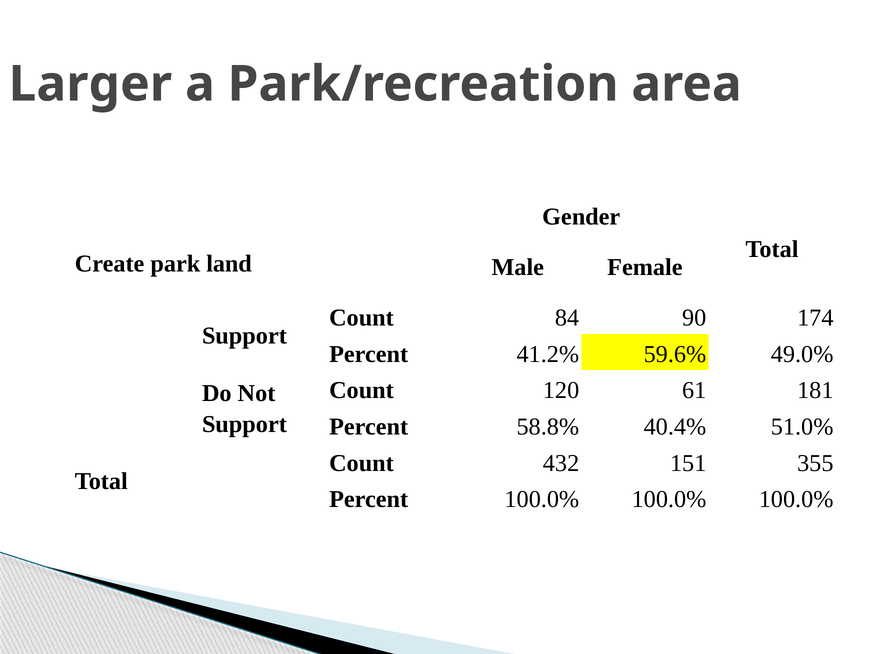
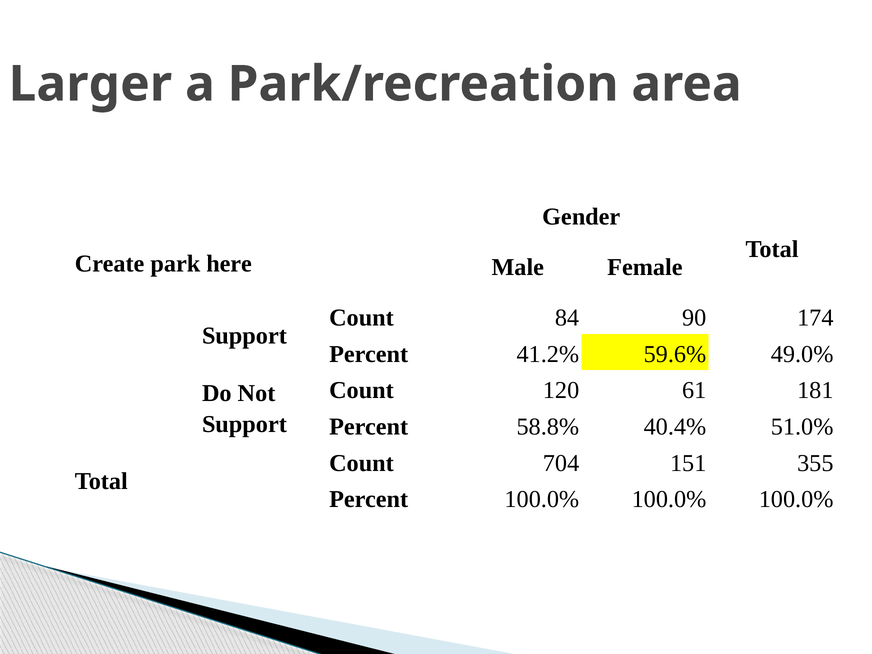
land: land -> here (229, 264)
432: 432 -> 704 (561, 463)
